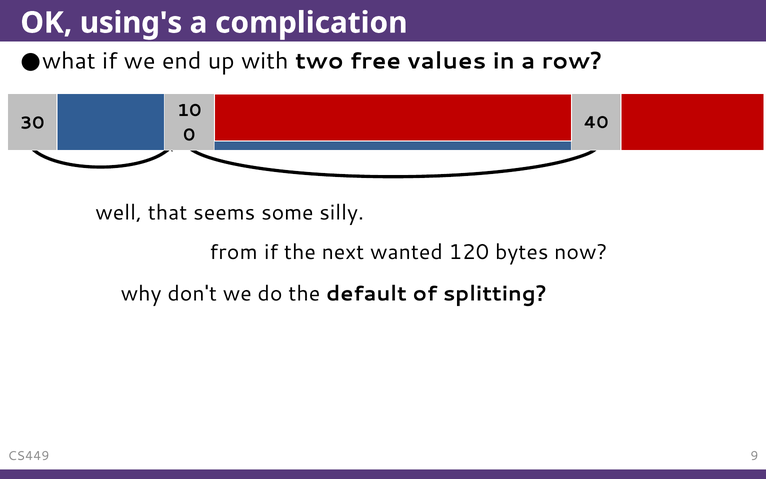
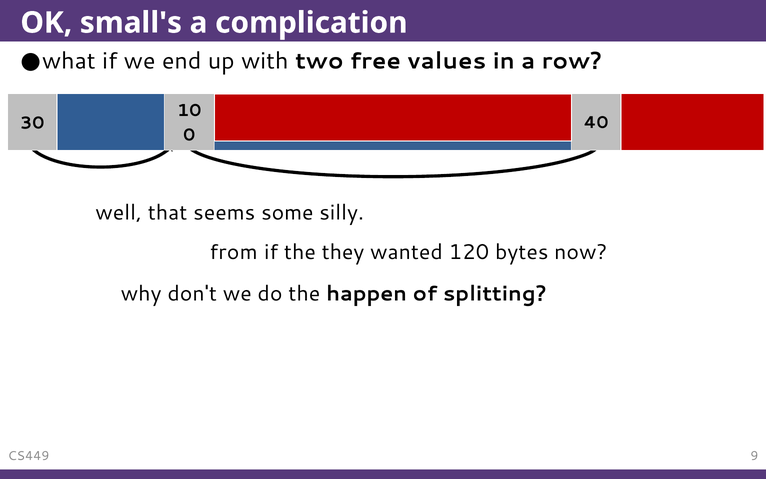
using's: using's -> small's (131, 23)
next: next -> they (343, 252)
default: default -> happen (367, 293)
